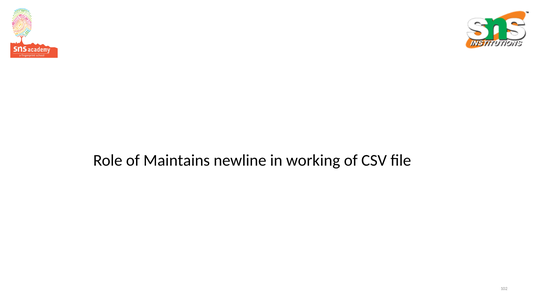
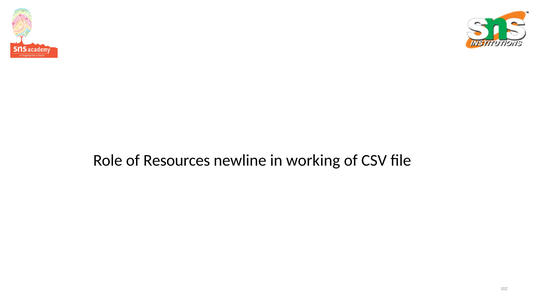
Maintains: Maintains -> Resources (177, 160)
